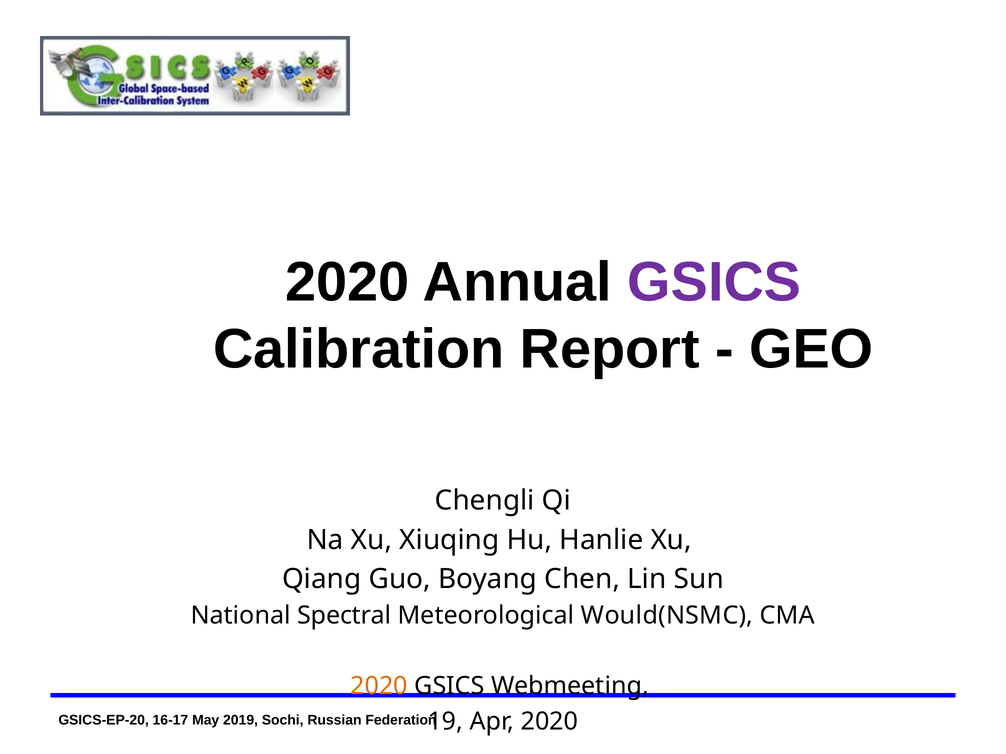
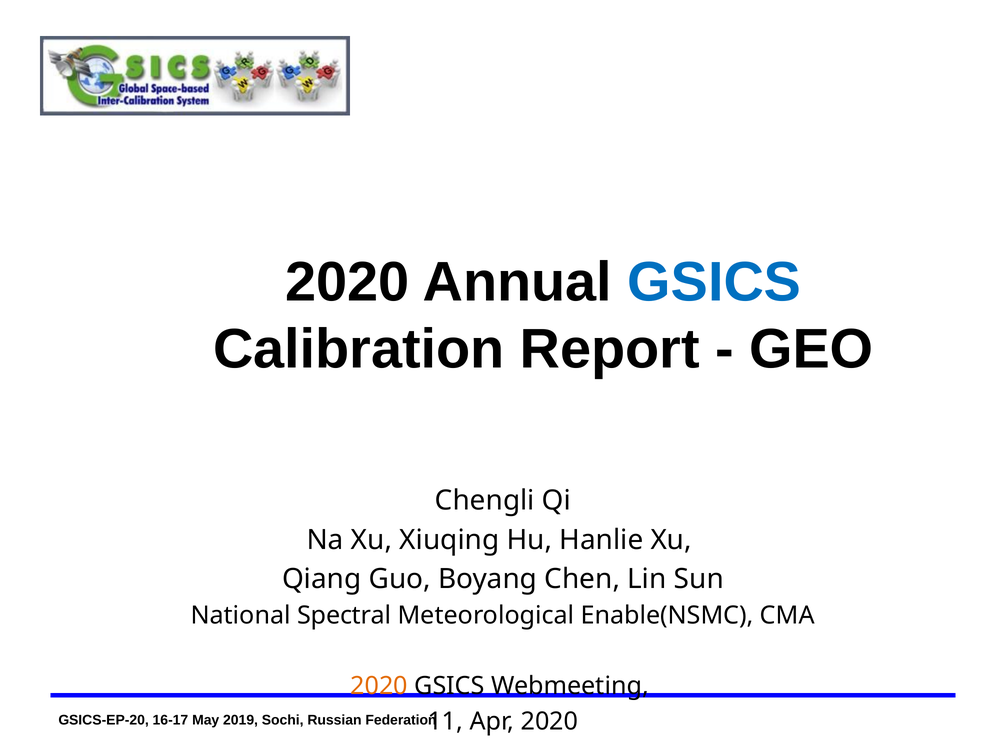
GSICS colour: purple -> blue (714, 282)
Would(NSMC: Would(NSMC -> Enable(NSMC (667, 616)
19: 19 -> 11 (445, 722)
